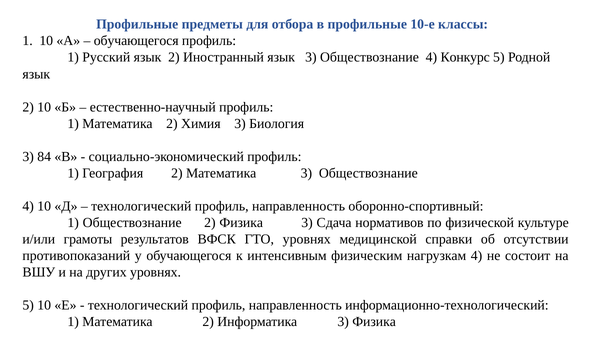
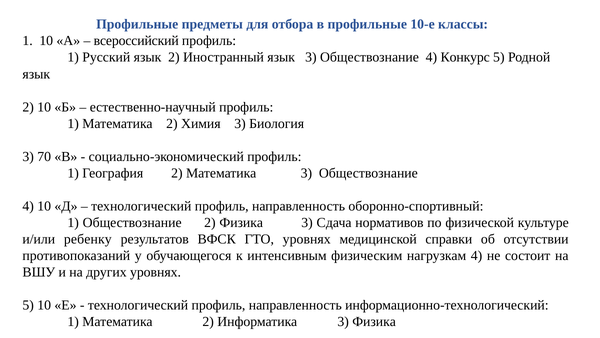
обучающегося: обучающегося -> всероссийский (136, 41)
84: 84 -> 70 (44, 156)
грамоты: грамоты -> ребенку (88, 239)
